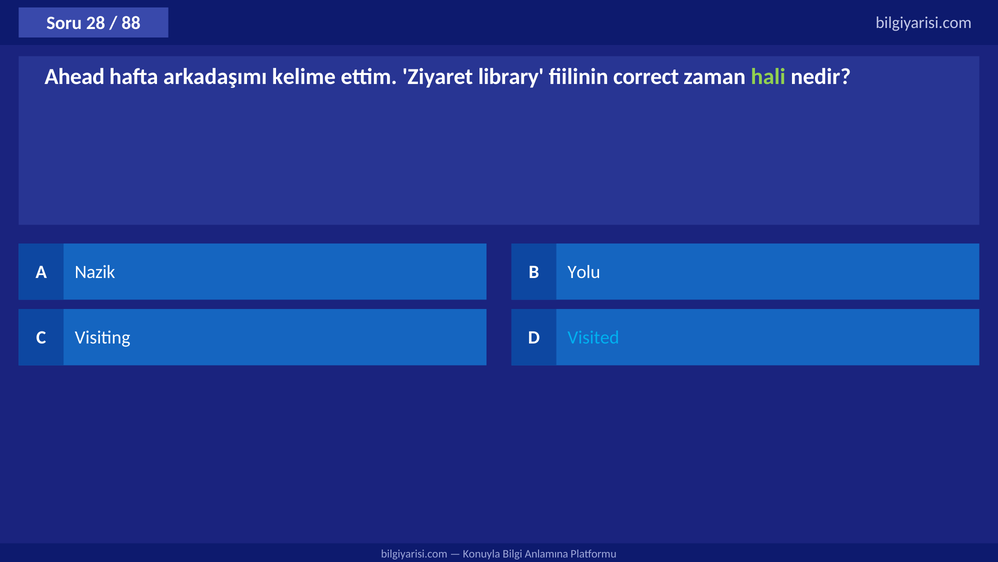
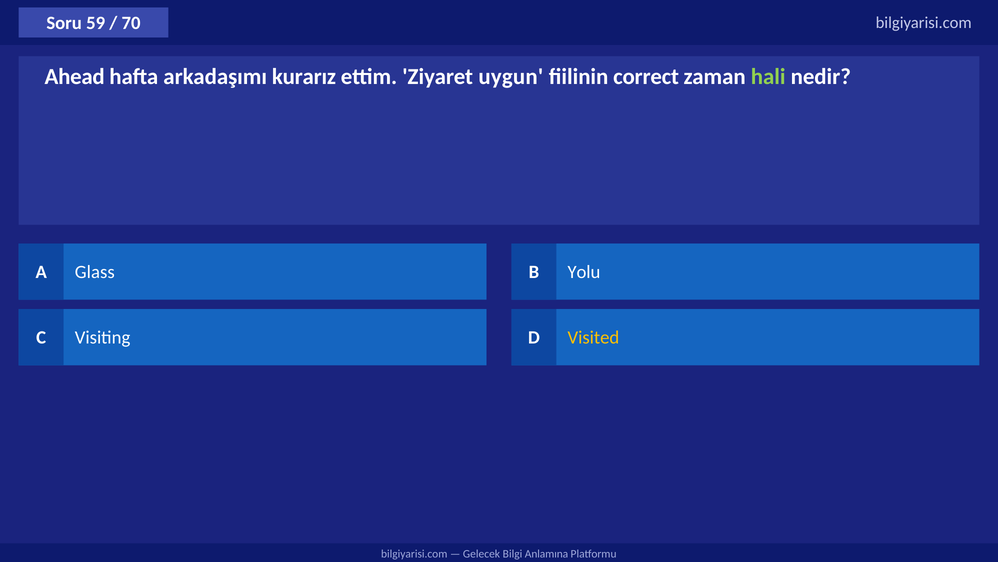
28: 28 -> 59 (96, 23)
88: 88 -> 70 (131, 23)
kelime: kelime -> kurarız (304, 77)
library: library -> uygun (511, 77)
Nazik: Nazik -> Glass (95, 272)
Visited colour: light blue -> yellow (593, 337)
Konuyla: Konuyla -> Gelecek (482, 554)
